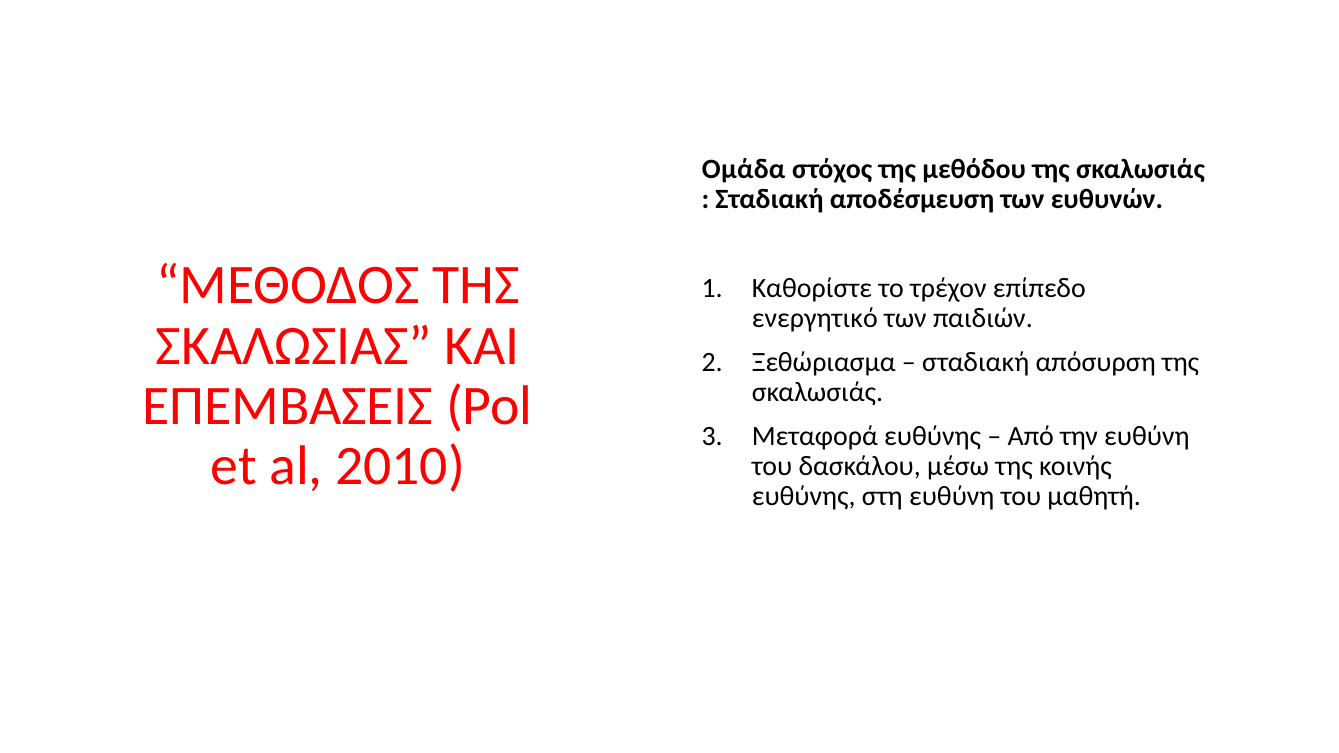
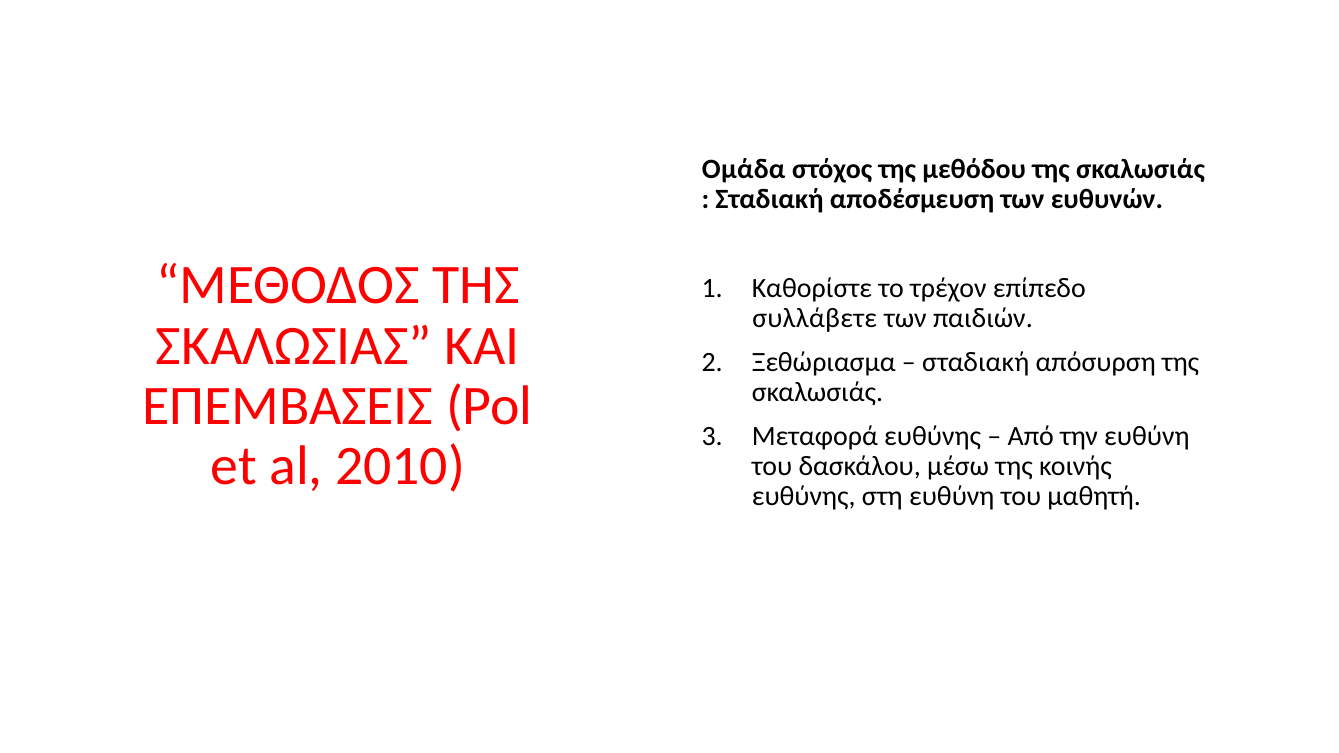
ενεργητικό: ενεργητικό -> συλλάβετε (815, 318)
